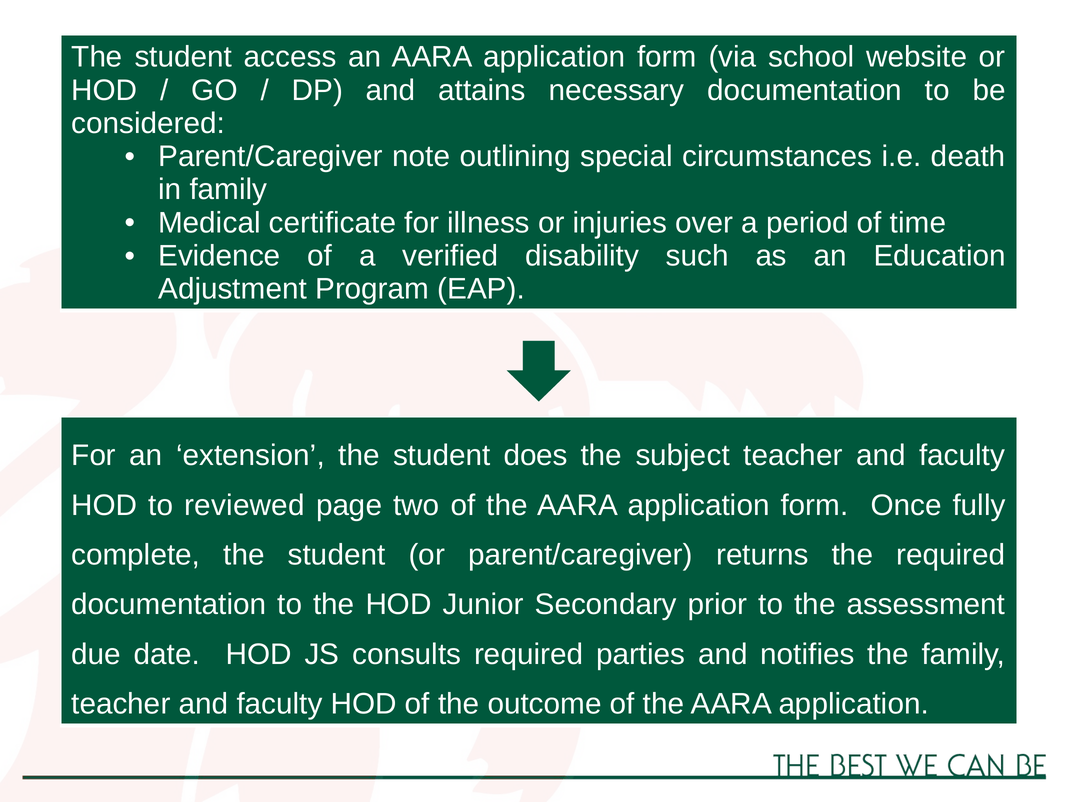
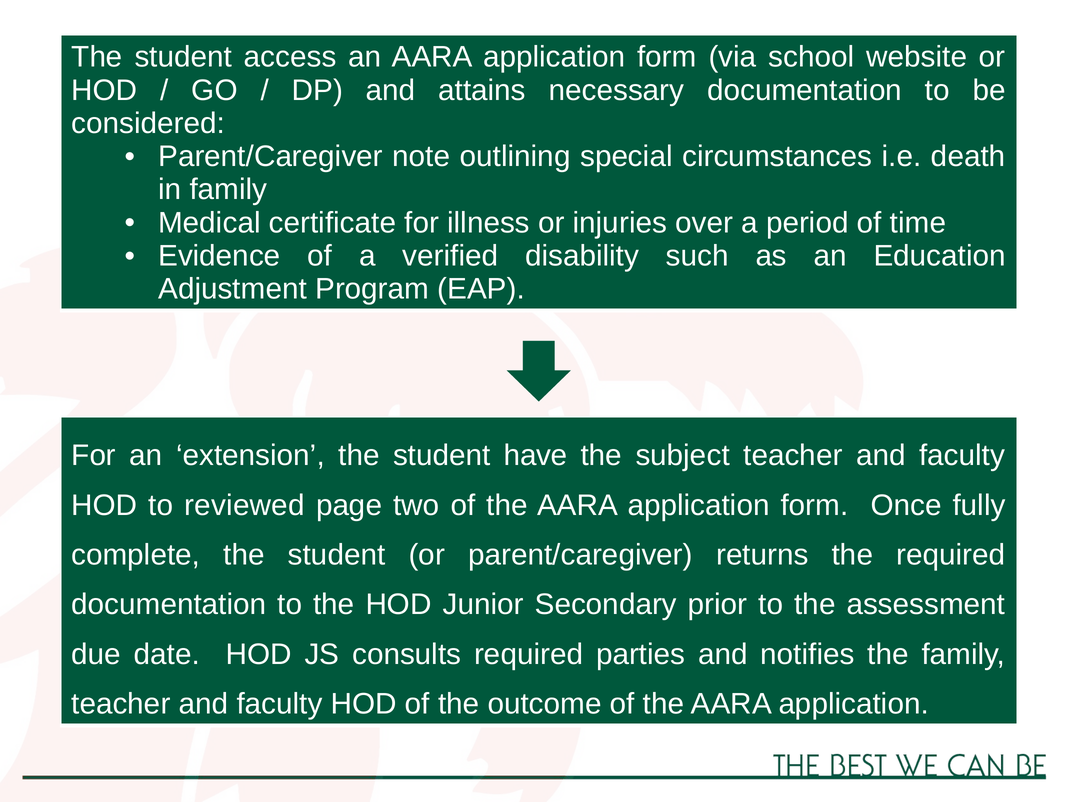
does: does -> have (536, 456)
